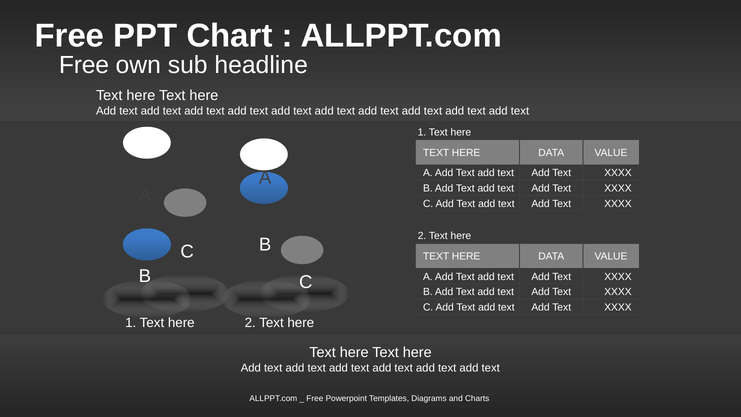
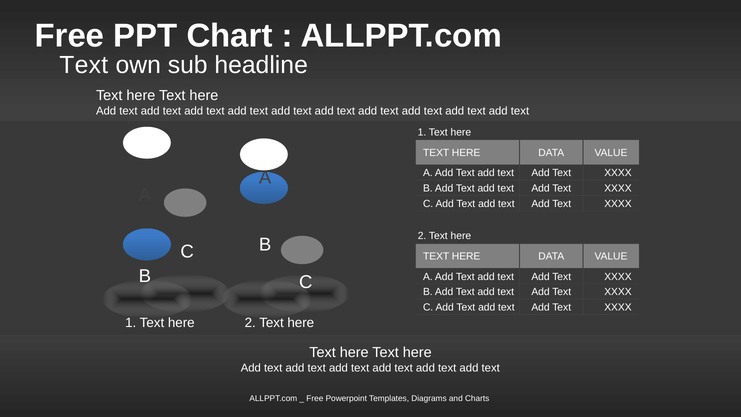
Free: Free -> Text (84, 65)
